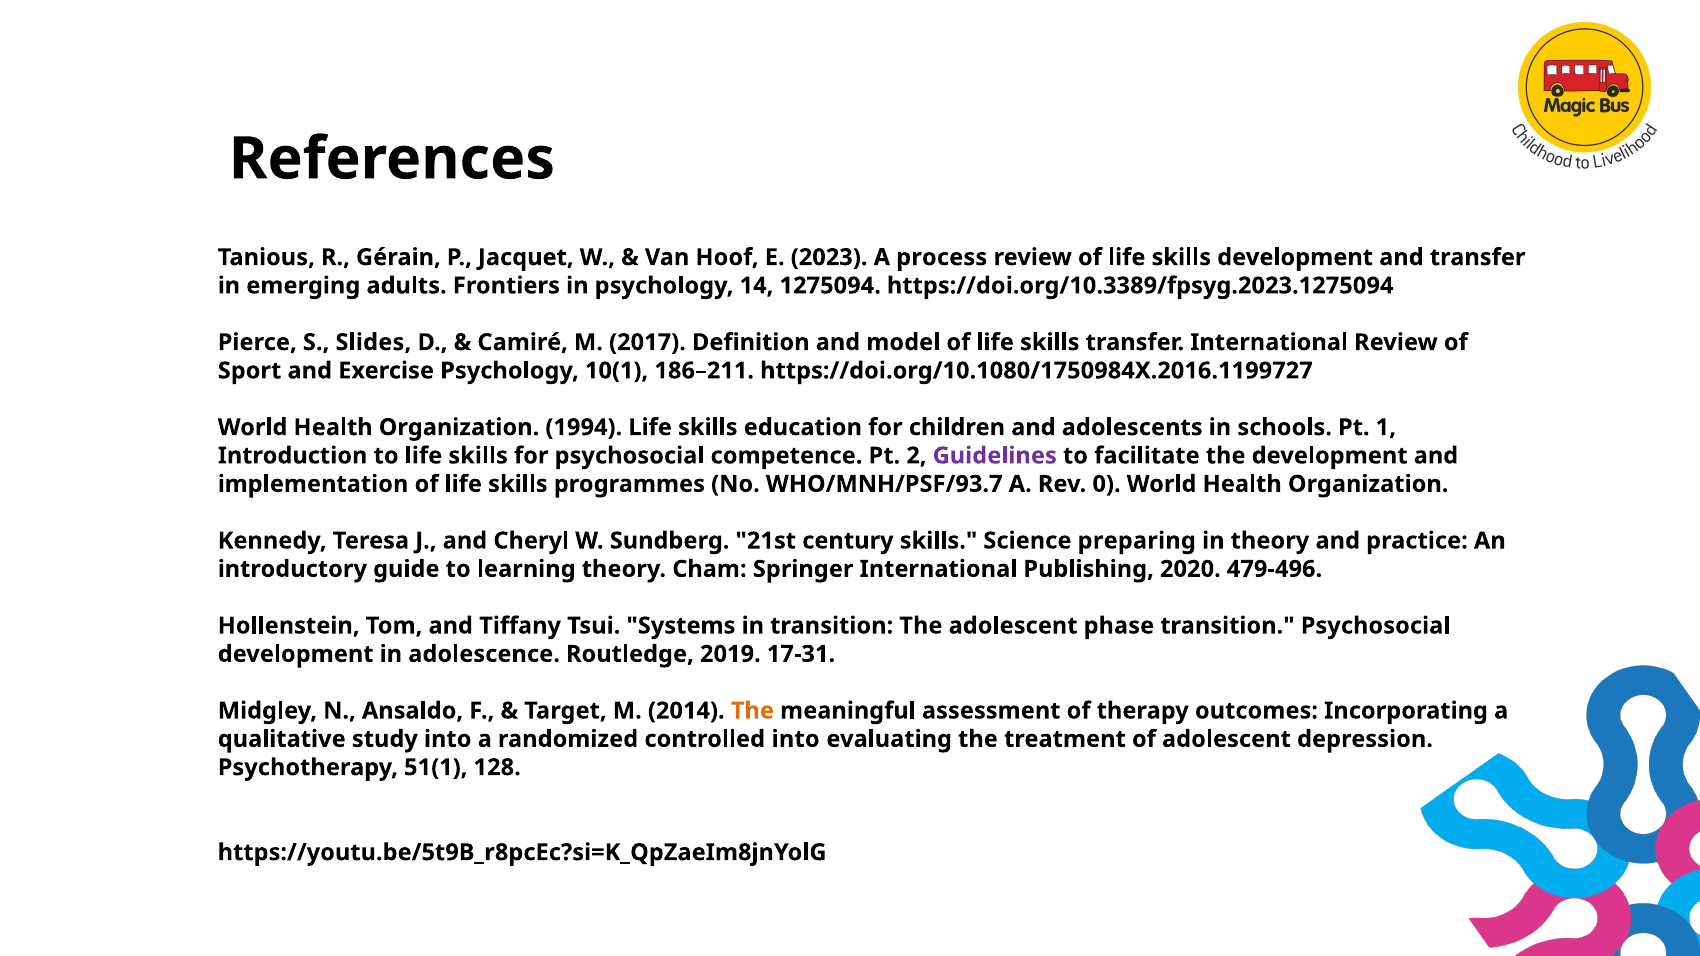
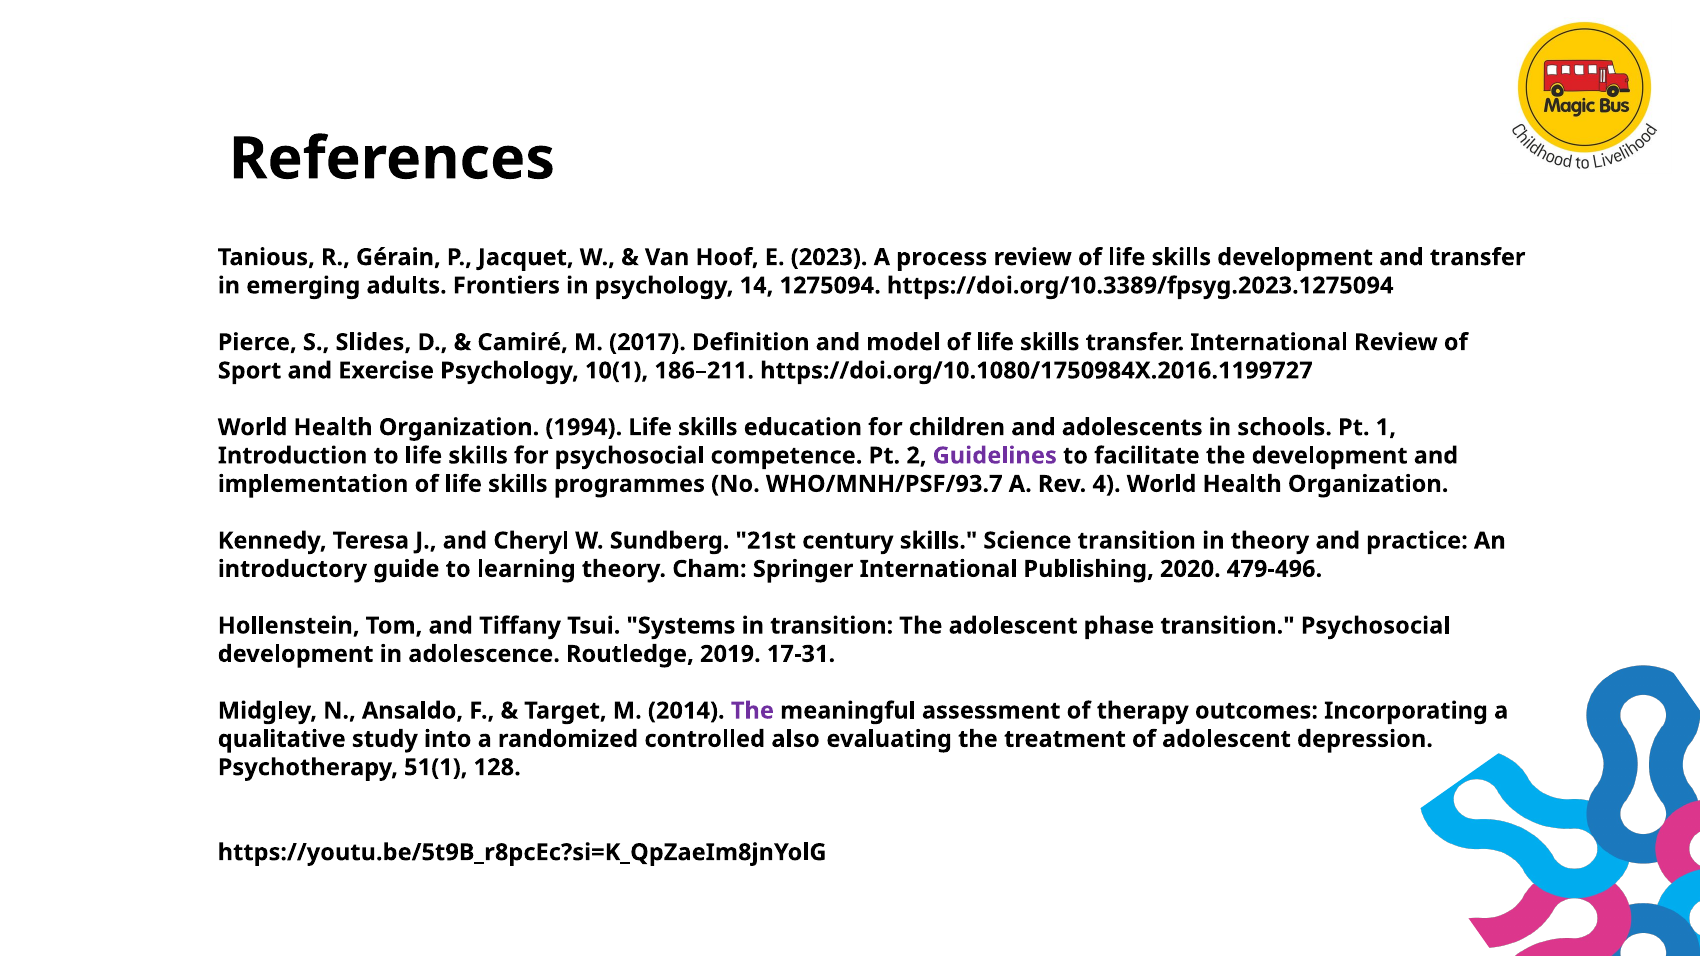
0: 0 -> 4 (1107, 484)
Science preparing: preparing -> transition (1137, 541)
The colour: orange -> purple (752, 711)
controlled into: into -> also (796, 739)
